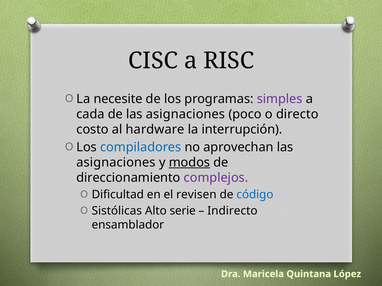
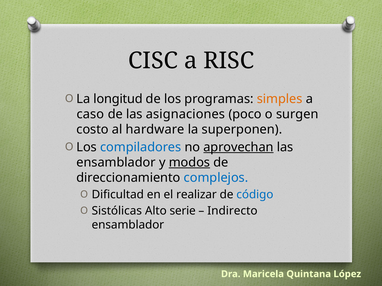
necesite: necesite -> longitud (118, 99)
simples colour: purple -> orange (280, 99)
cada: cada -> caso (90, 114)
directo: directo -> surgen (297, 114)
interrupción: interrupción -> superponen (242, 130)
aprovechan underline: none -> present (238, 147)
asignaciones: asignaciones -> ensamblador (116, 163)
complejos colour: purple -> blue (216, 178)
revisen: revisen -> realizar (196, 195)
